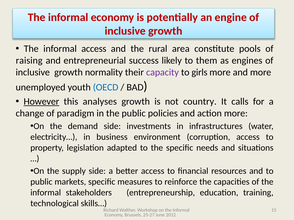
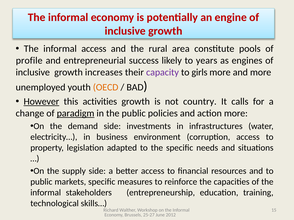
raising: raising -> profile (29, 61)
them: them -> years (207, 61)
normality: normality -> increases (104, 72)
OECD colour: blue -> orange (106, 87)
analyses: analyses -> activities (100, 102)
paradigm underline: none -> present (76, 114)
